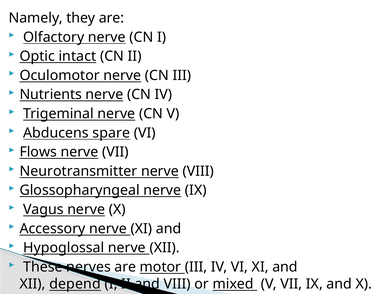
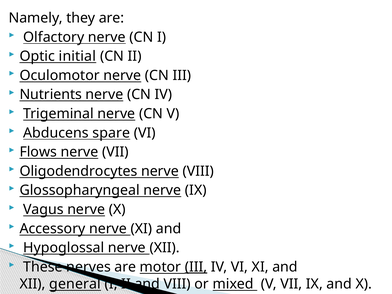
intact: intact -> initial (77, 56)
Neurotransmitter: Neurotransmitter -> Oligodendrocytes (78, 171)
III underline: none -> present (196, 267)
depend: depend -> general (75, 284)
